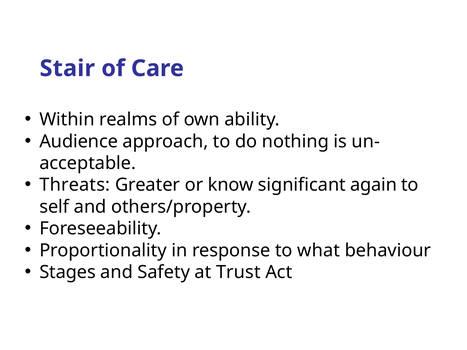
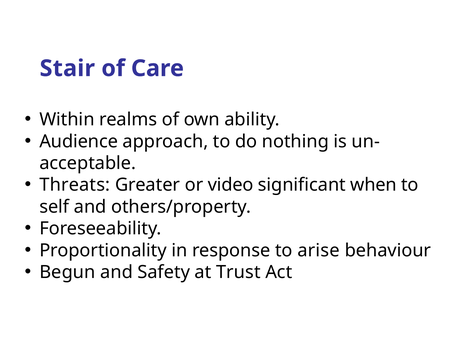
know: know -> video (231, 185)
again: again -> when (374, 185)
what: what -> arise (319, 251)
Stages: Stages -> Begun (67, 272)
